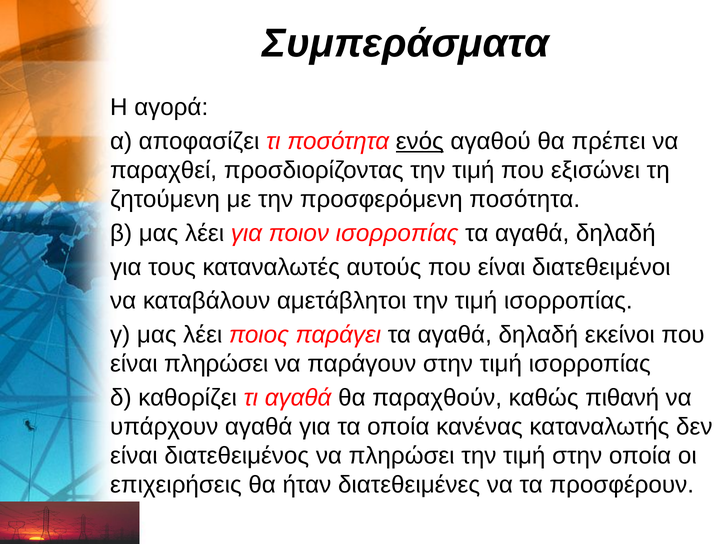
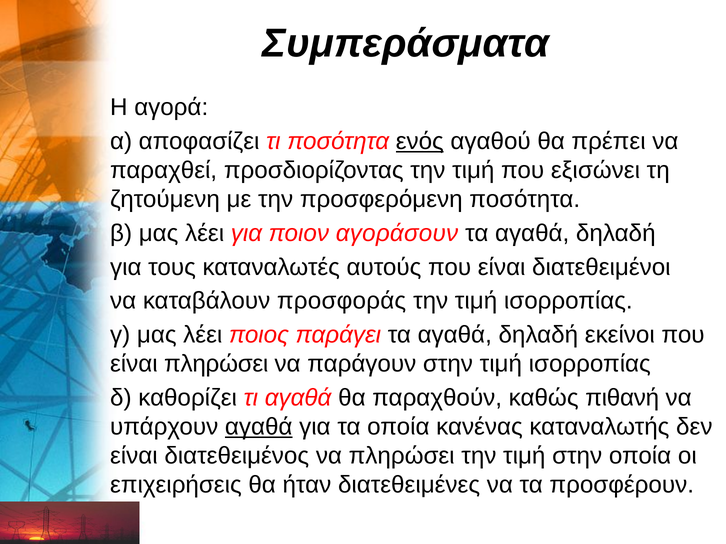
ποιον ισορροπίας: ισορροπίας -> αγοράσουν (397, 234)
αμετάβλητοι: αμετάβλητοι -> προσφοράς (342, 301)
αγαθά underline: none -> present (259, 427)
